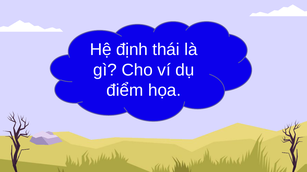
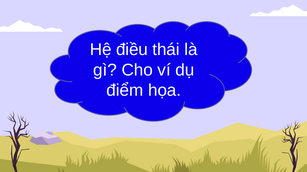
định: định -> điều (132, 50)
